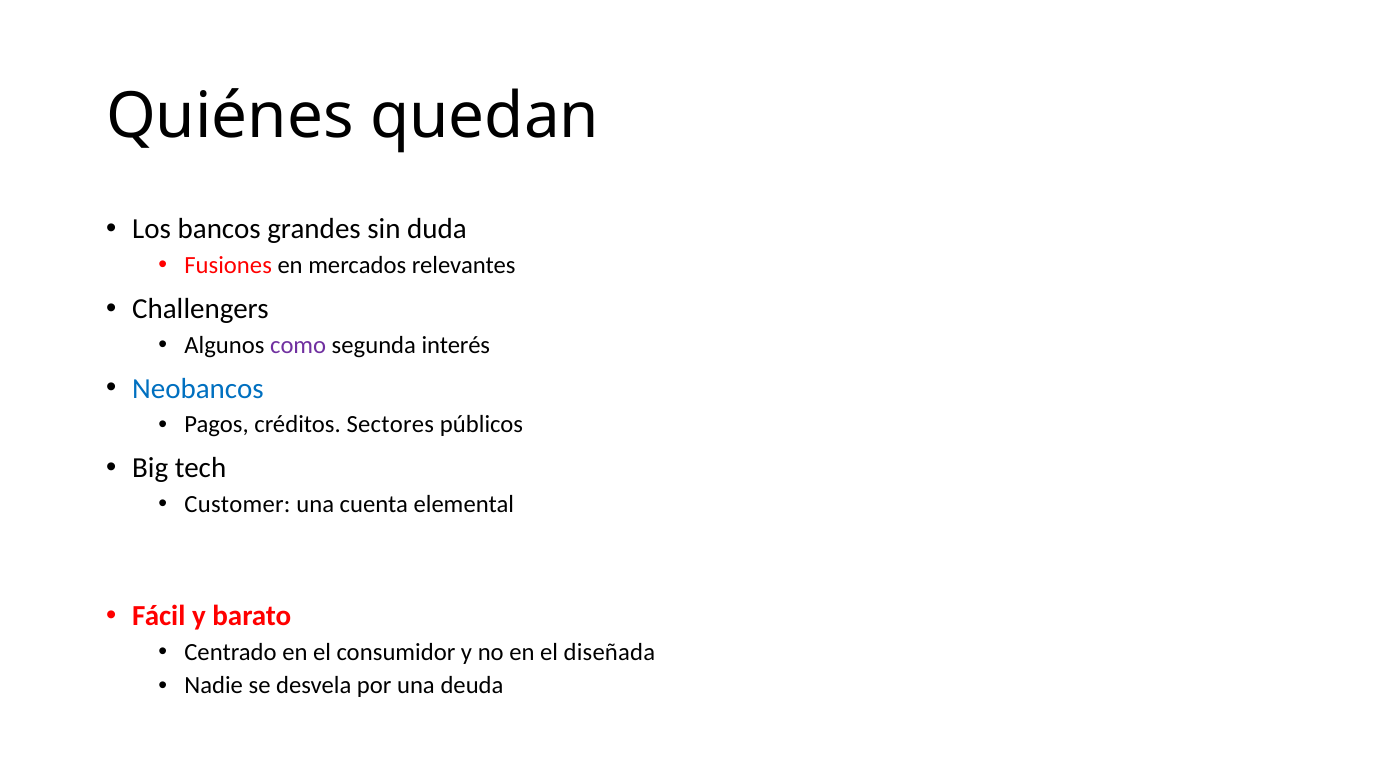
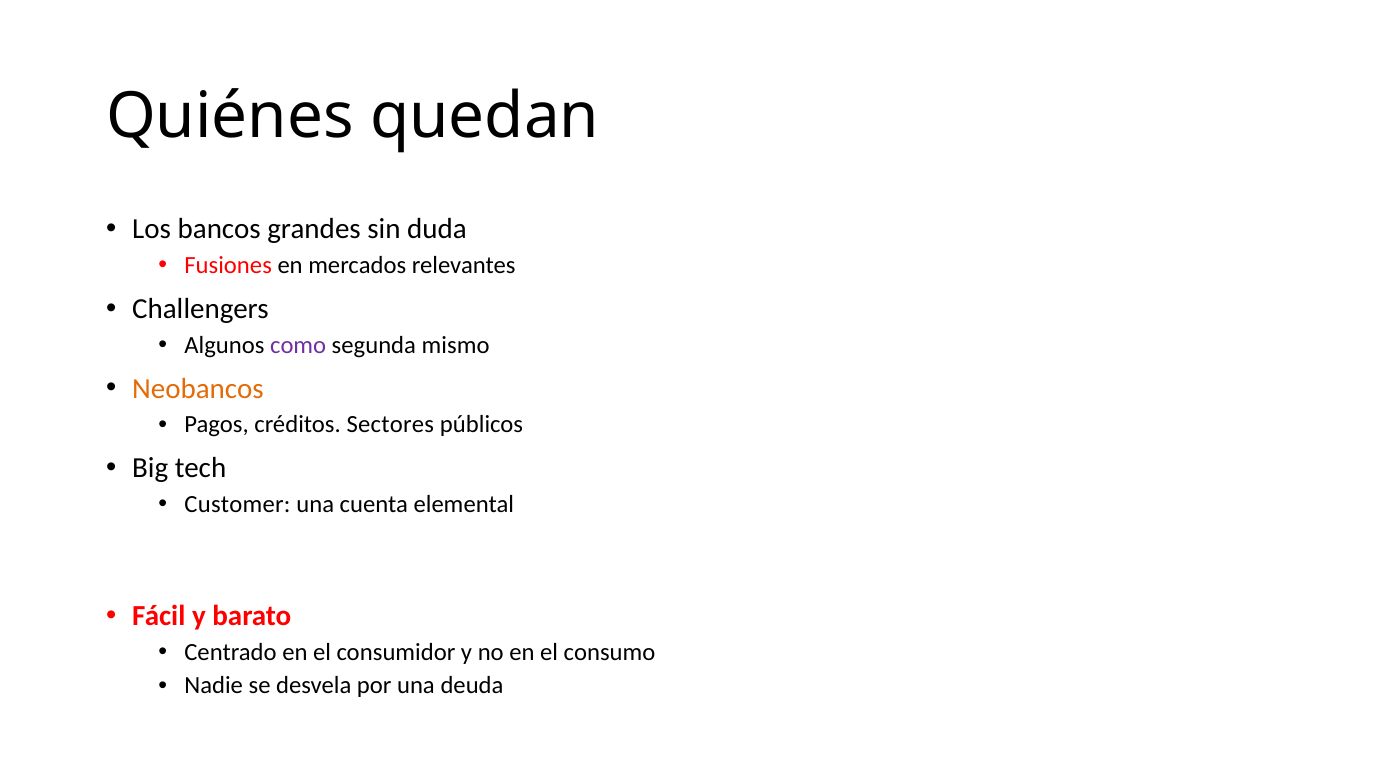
interés: interés -> mismo (456, 345)
Neobancos colour: blue -> orange (198, 389)
diseñada: diseñada -> consumo (610, 652)
